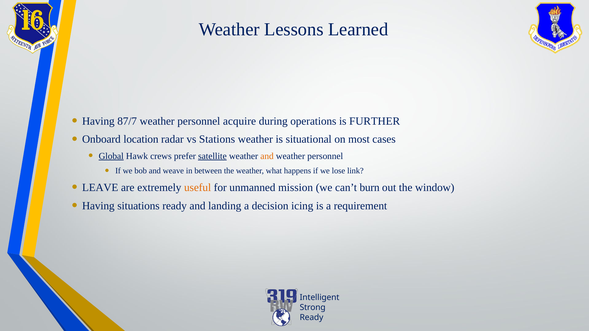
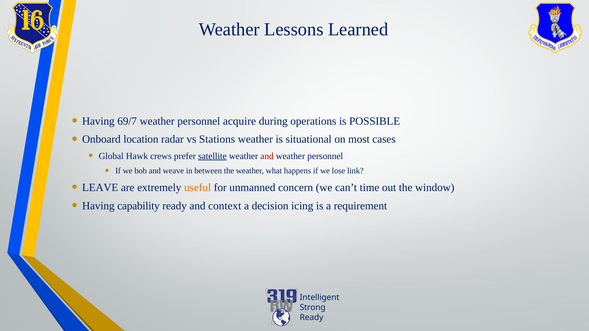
87/7: 87/7 -> 69/7 (127, 121)
FURTHER: FURTHER -> POSSIBLE (375, 121)
Global underline: present -> none (111, 156)
and colour: orange -> red (267, 156)
mission: mission -> concern (296, 188)
burn: burn -> time (370, 188)
situations: situations -> capability (139, 206)
landing: landing -> context (225, 206)
